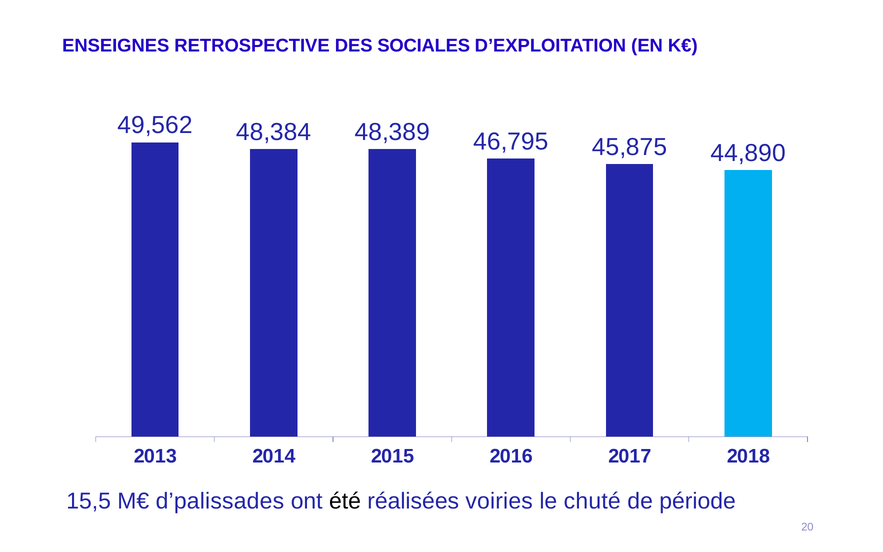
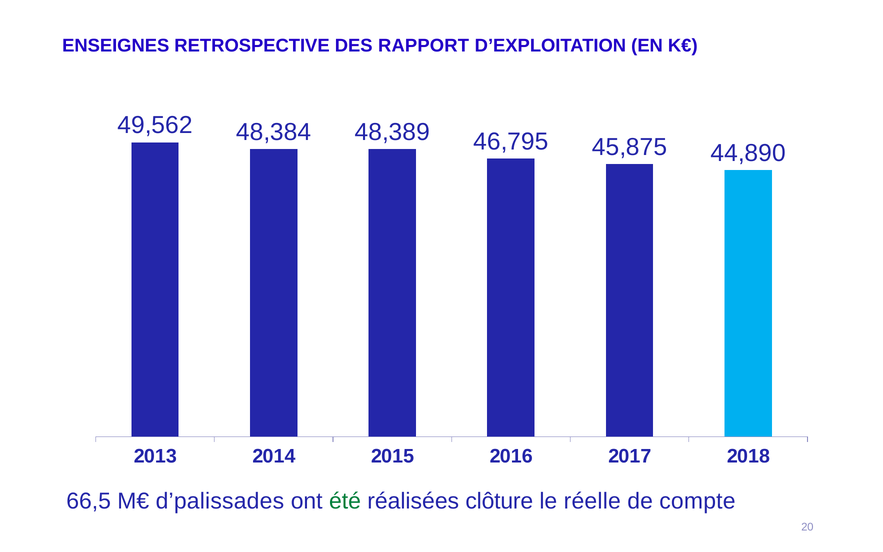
SOCIALES: SOCIALES -> RAPPORT (424, 46)
15,5: 15,5 -> 66,5 (89, 501)
été colour: black -> green (345, 501)
voiries: voiries -> clôture (499, 501)
chuté: chuté -> réelle (592, 501)
période: période -> compte (697, 501)
